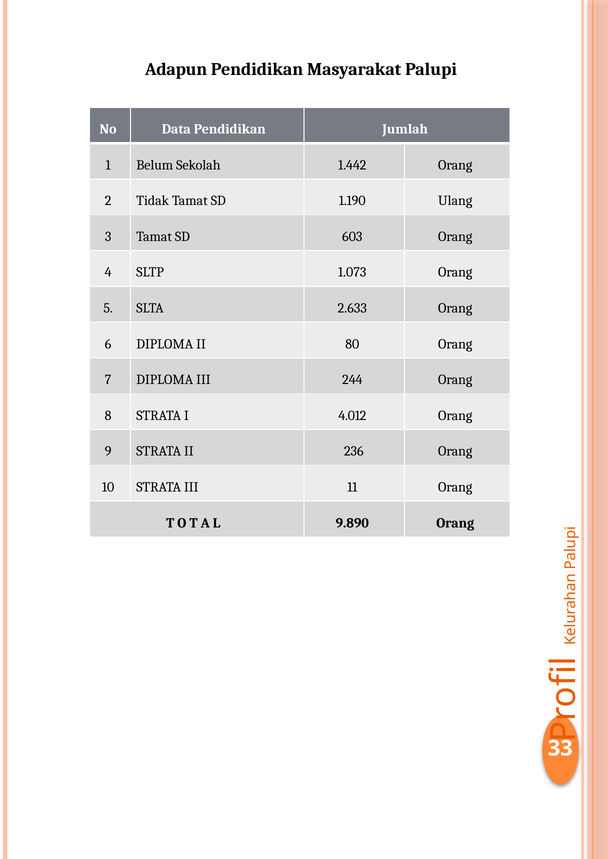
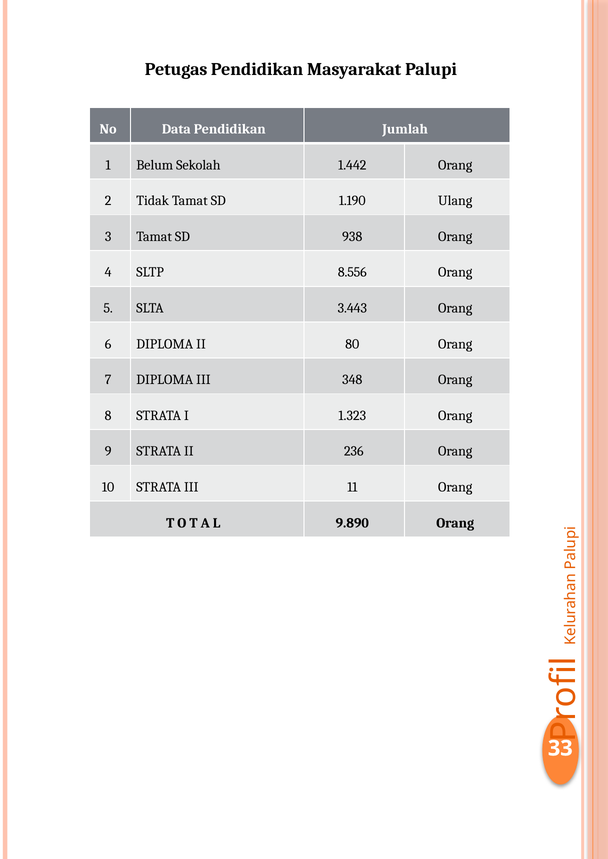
Adapun: Adapun -> Petugas (176, 69)
603: 603 -> 938 (352, 236)
1.073: 1.073 -> 8.556 (352, 272)
2.633: 2.633 -> 3.443 (352, 308)
244: 244 -> 348 (352, 379)
4.012: 4.012 -> 1.323 (352, 415)
